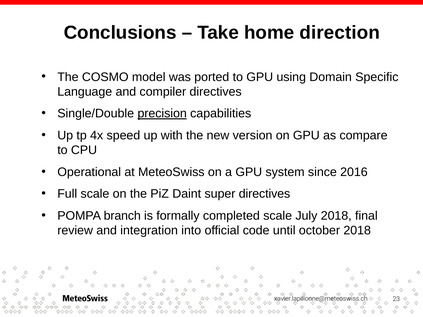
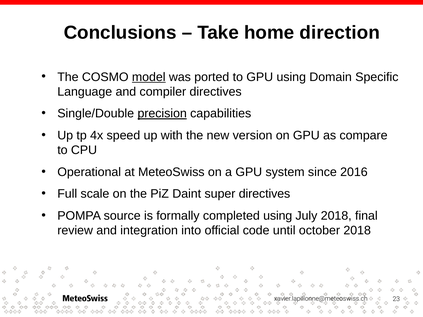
model underline: none -> present (149, 77)
branch: branch -> source (122, 216)
completed scale: scale -> using (278, 216)
